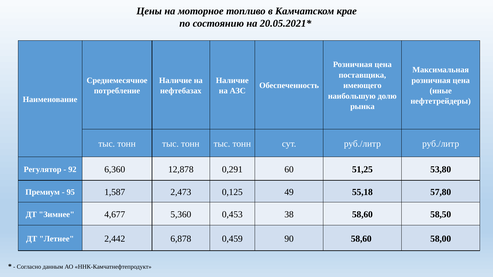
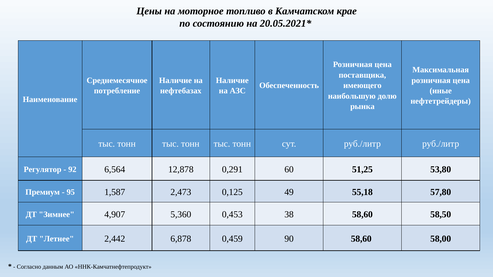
6,360: 6,360 -> 6,564 (115, 170)
4,677: 4,677 -> 4,907 (115, 215)
